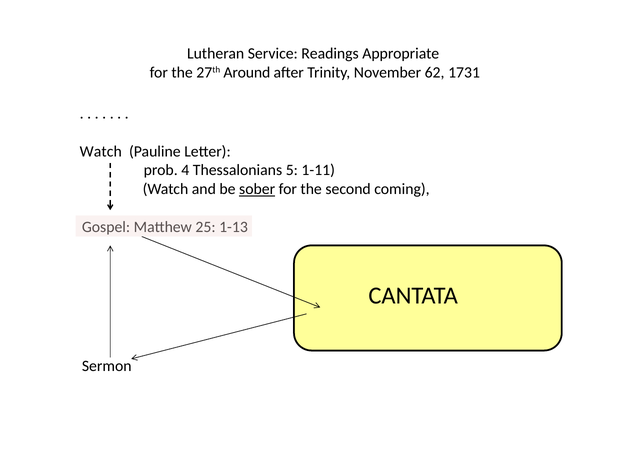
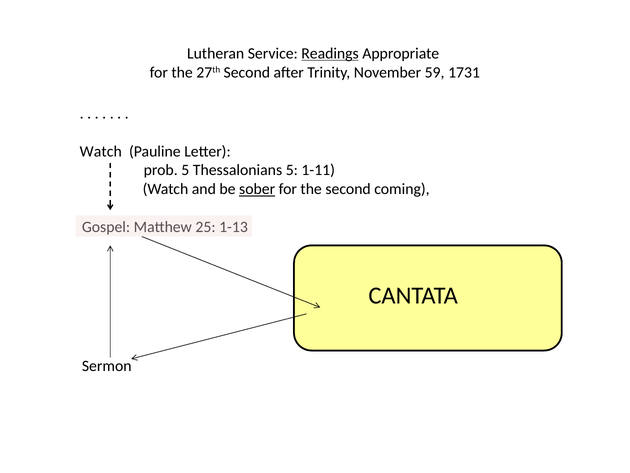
Readings underline: none -> present (330, 53)
27th Around: Around -> Second (247, 72)
62: 62 -> 59 (435, 72)
prob 4: 4 -> 5 (185, 170)
